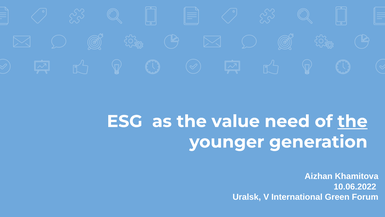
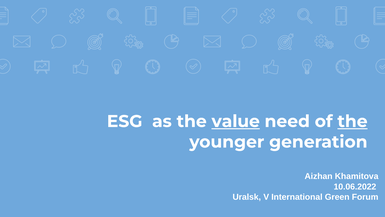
value underline: none -> present (236, 121)
